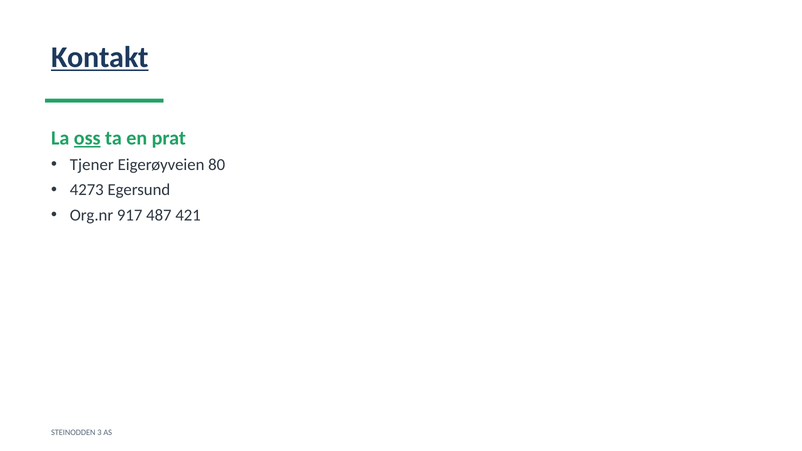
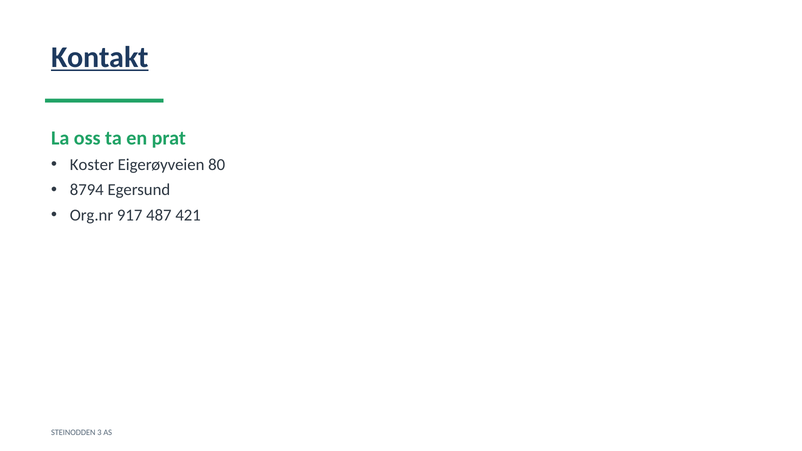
oss underline: present -> none (87, 138)
Tjener: Tjener -> Koster (92, 165)
4273: 4273 -> 8794 (87, 190)
